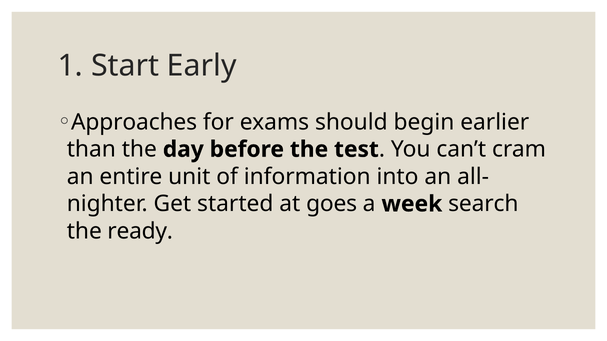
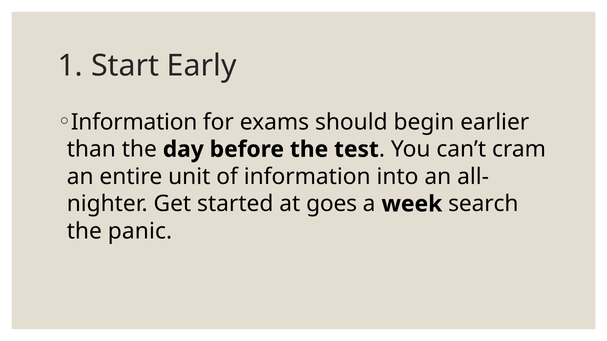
Approaches: Approaches -> Information (134, 122)
ready: ready -> panic (140, 231)
